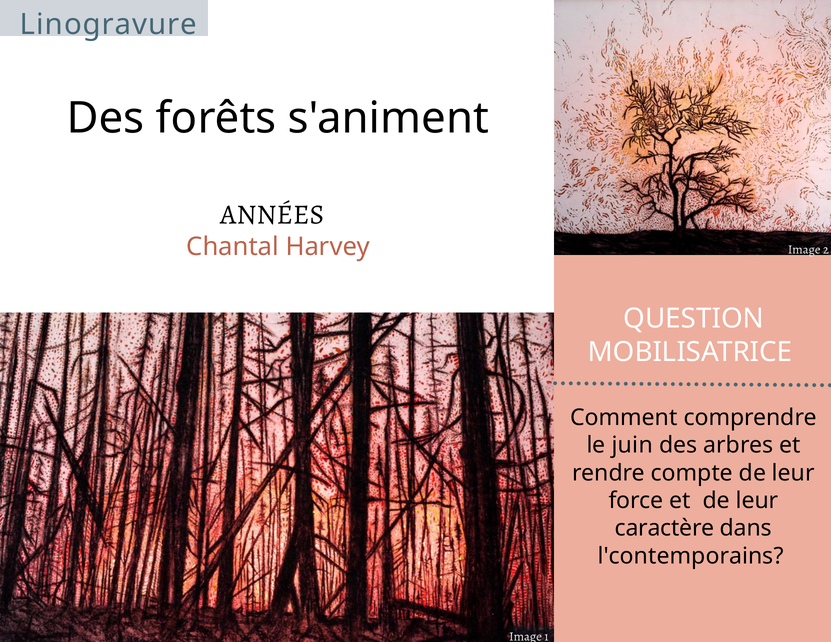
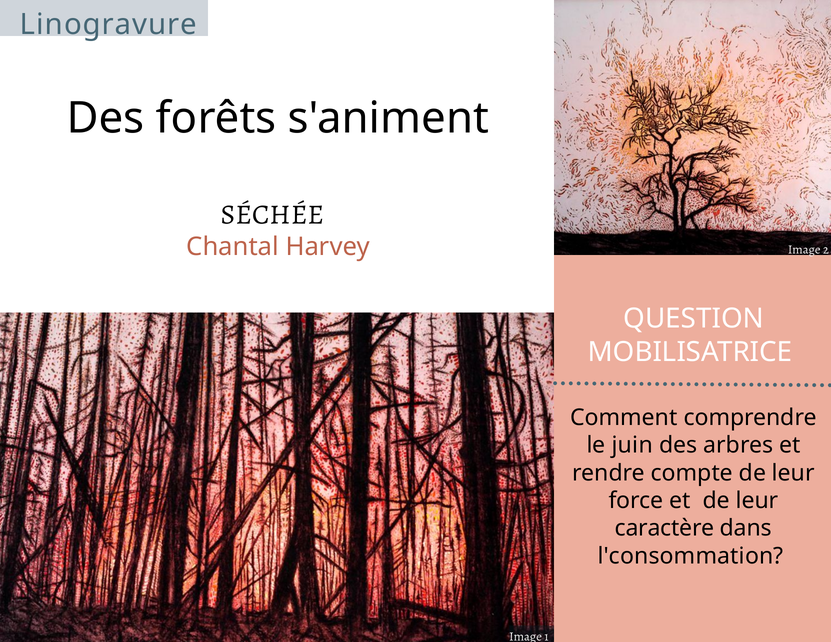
ANNÉES: ANNÉES -> SÉCHÉE (272, 215)
l'contemporains: l'contemporains -> l'consommation (691, 556)
